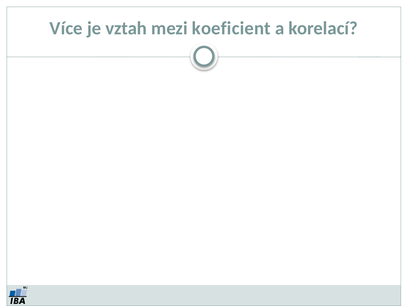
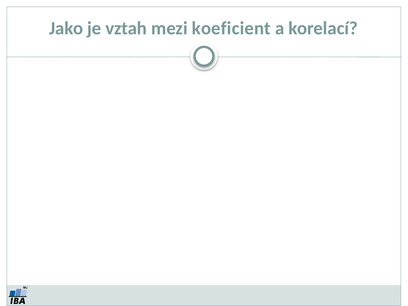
Více: Více -> Jako (66, 28)
